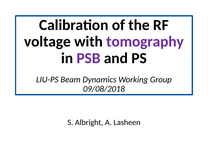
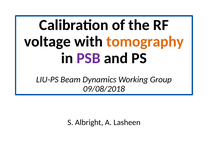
tomography colour: purple -> orange (145, 42)
